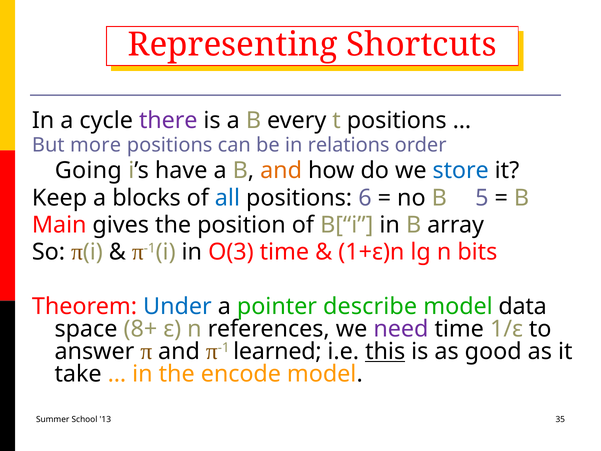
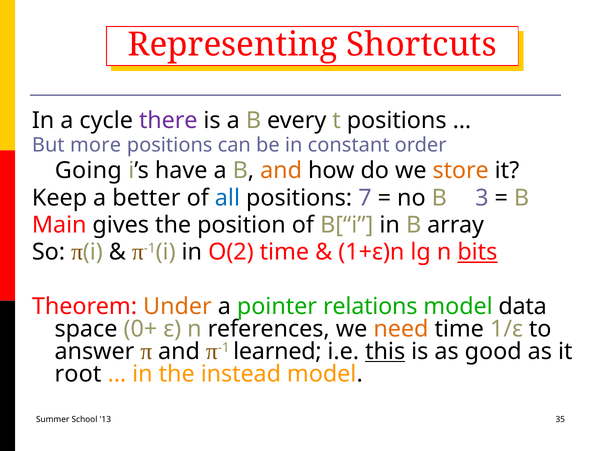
relations: relations -> constant (349, 145)
store colour: blue -> orange (461, 171)
blocks: blocks -> better (146, 198)
6: 6 -> 7 (365, 198)
5: 5 -> 3 (482, 198)
O(3: O(3 -> O(2 (231, 252)
bits underline: none -> present (477, 252)
Under colour: blue -> orange (177, 306)
describe: describe -> relations (370, 306)
8+: 8+ -> 0+ (140, 329)
need colour: purple -> orange (401, 329)
take: take -> root (78, 374)
encode: encode -> instead (241, 374)
